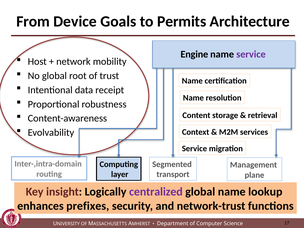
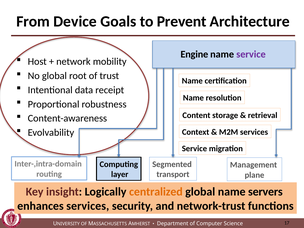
Permits: Permits -> Prevent (182, 21)
centralized colour: purple -> orange (156, 192)
lookup: lookup -> servers (265, 192)
enhances prefixes: prefixes -> services (88, 206)
